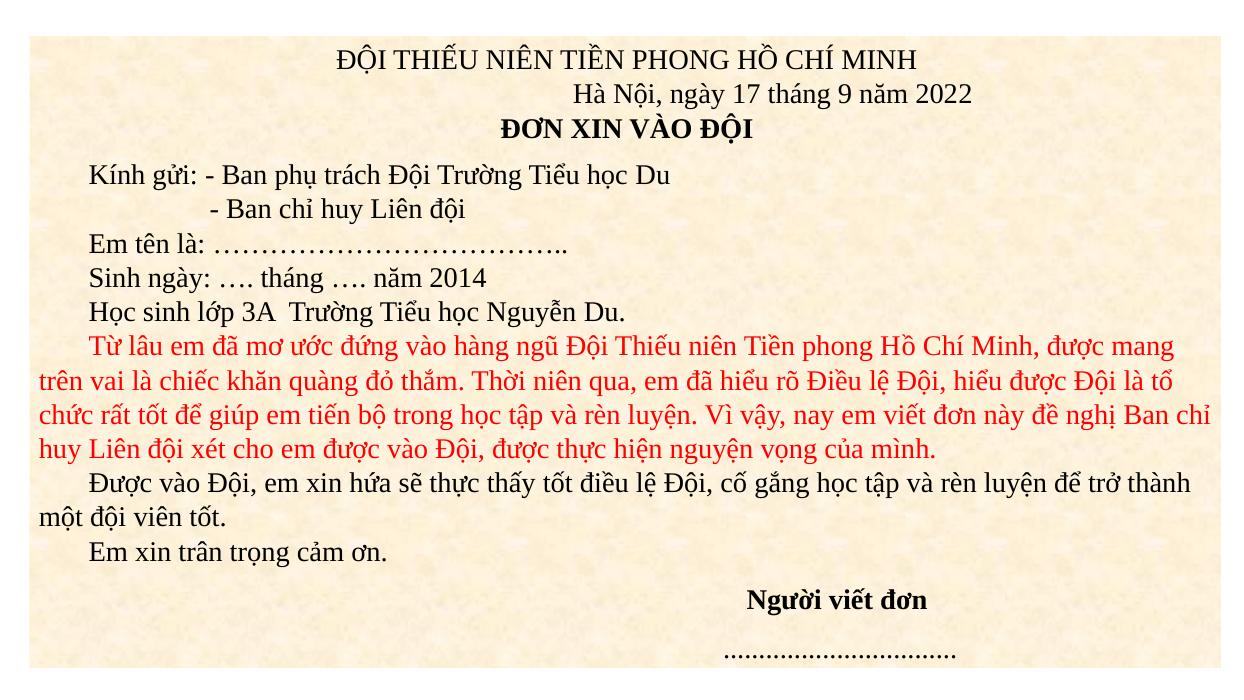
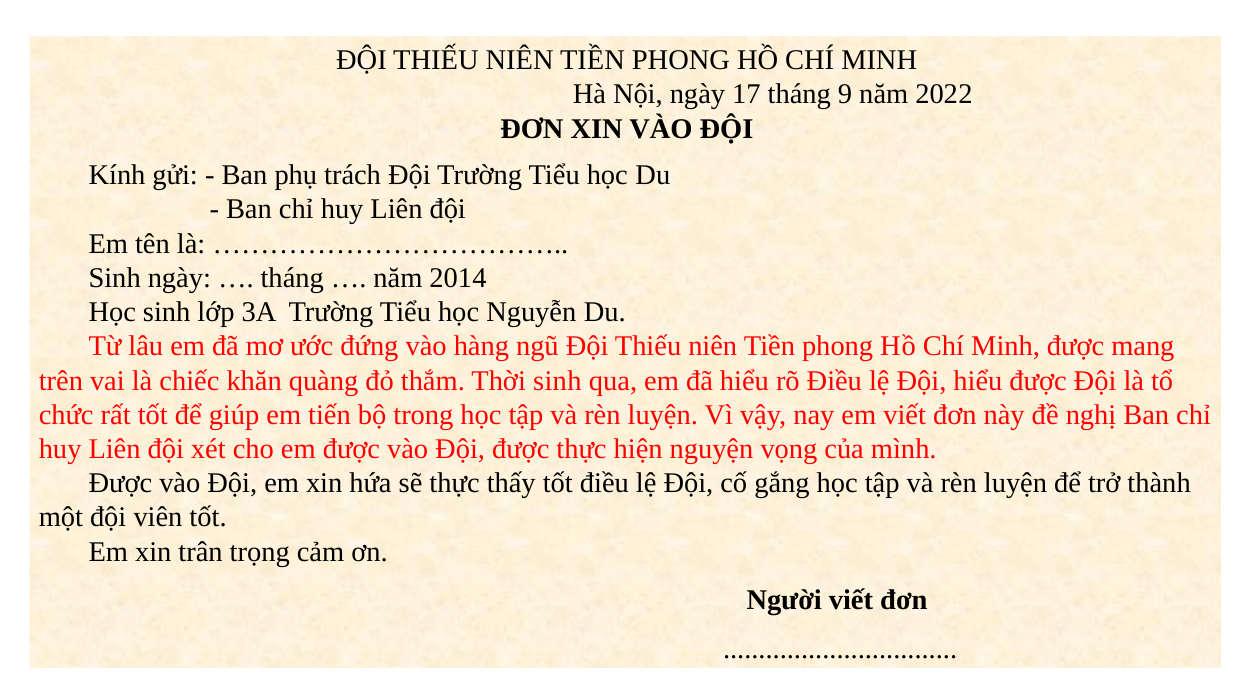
Thời niên: niên -> sinh (557, 380)
